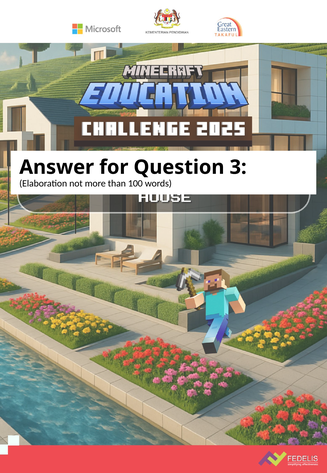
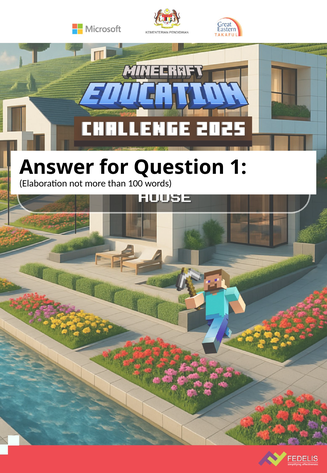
3: 3 -> 1 (238, 167)
